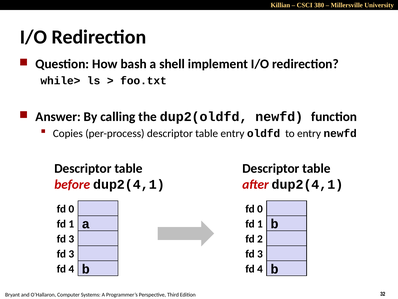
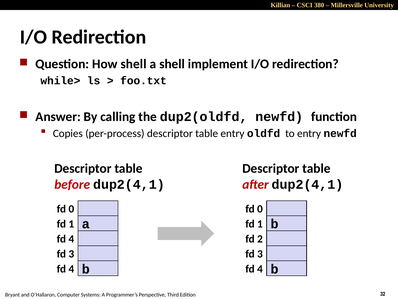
How bash: bash -> shell (134, 64)
3: 3 -> 4 (71, 239)
